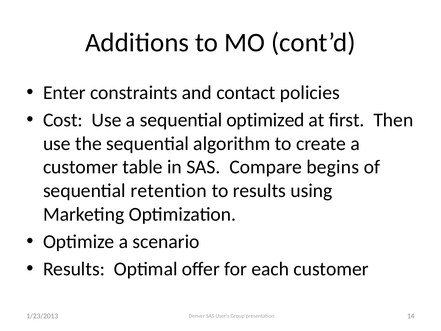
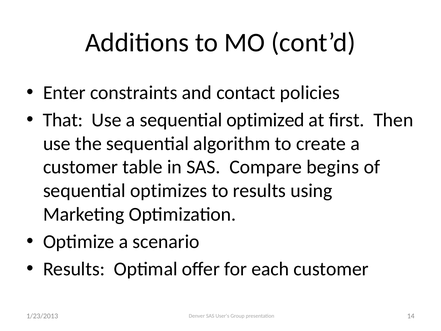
Cost: Cost -> That (63, 120)
retention: retention -> optimizes (169, 191)
